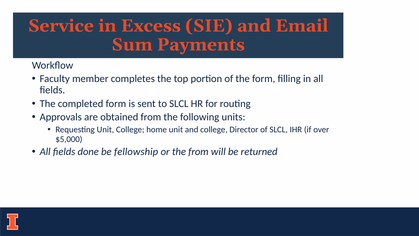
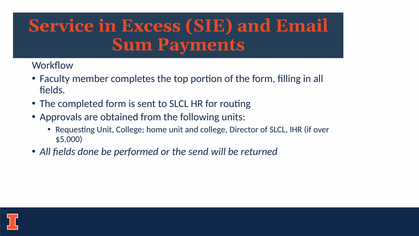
fellowship: fellowship -> performed (136, 152)
the from: from -> send (198, 152)
